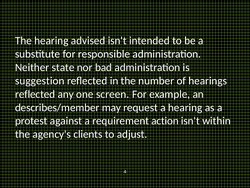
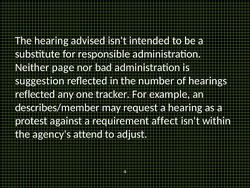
state: state -> page (63, 67)
screen: screen -> tracker (113, 94)
action: action -> affect (165, 121)
clients: clients -> attend (88, 134)
